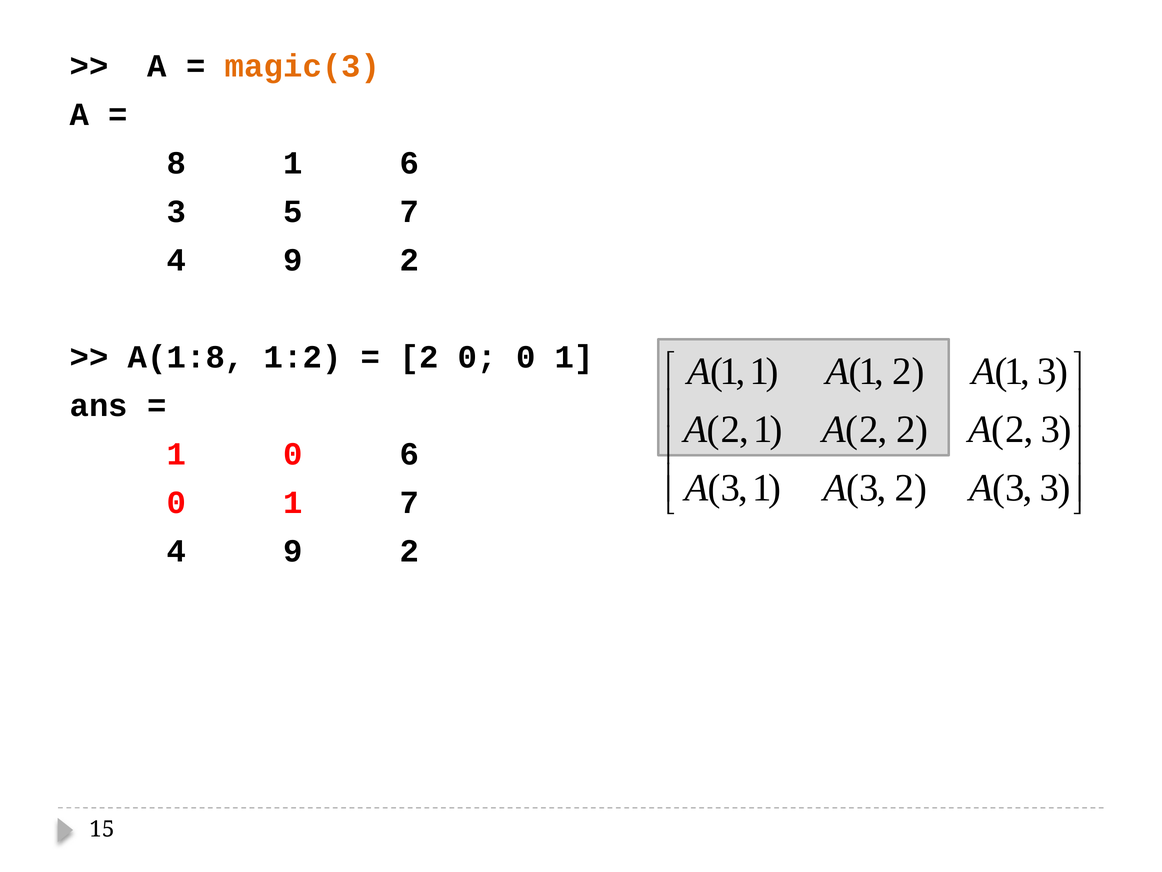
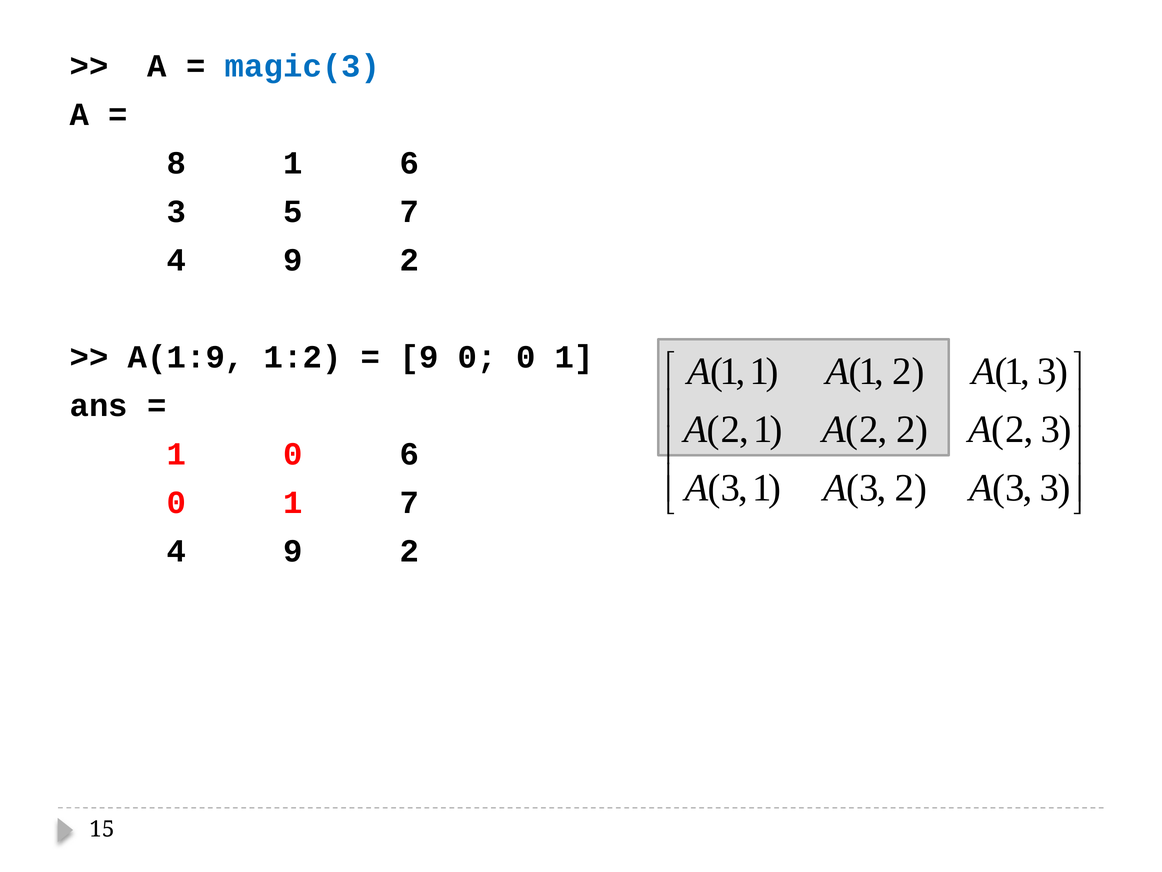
magic(3 colour: orange -> blue (303, 66)
A(1:8: A(1:8 -> A(1:9 (186, 357)
2: 2 -> 9 (419, 357)
